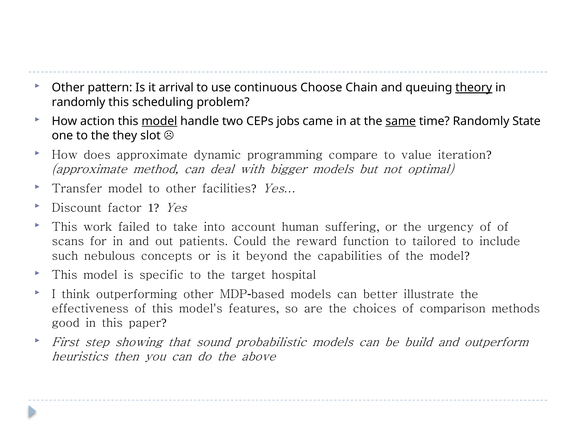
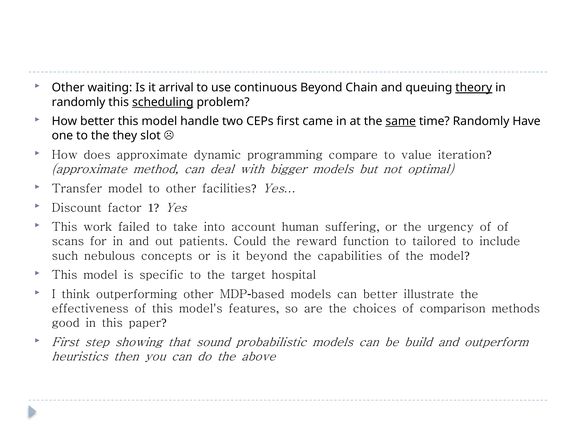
pattern: pattern -> waiting (110, 88)
continuous Choose: Choose -> Beyond (321, 88)
scheduling underline: none -> present (163, 102)
How action: action -> better (97, 121)
model underline: present -> none (159, 121)
jobs: jobs -> first (288, 121)
State: State -> Have (526, 121)
